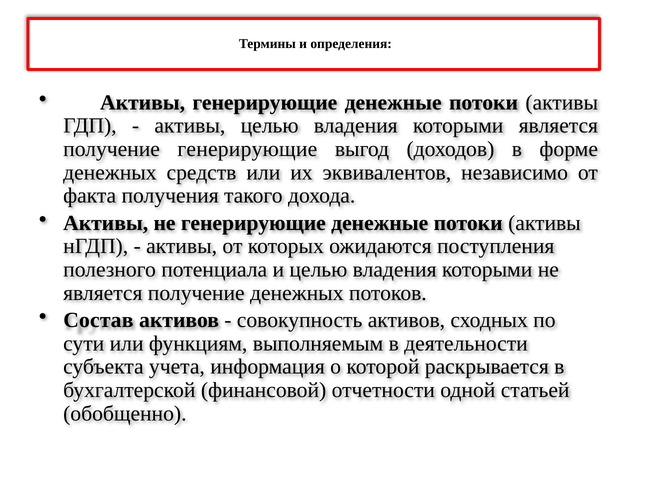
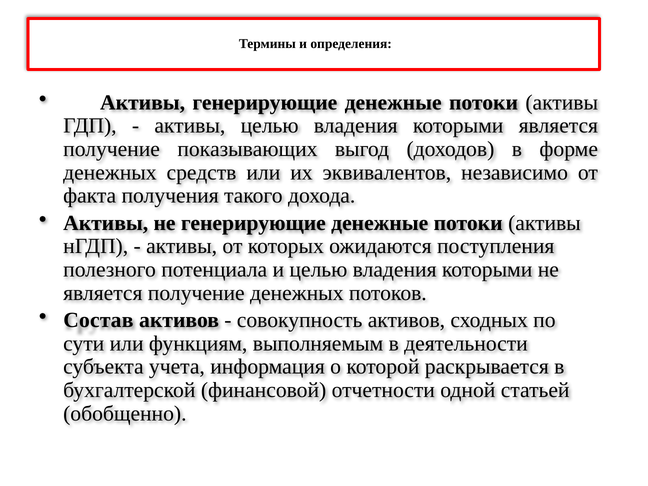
получение генерирующие: генерирующие -> показывающих (247, 149)
